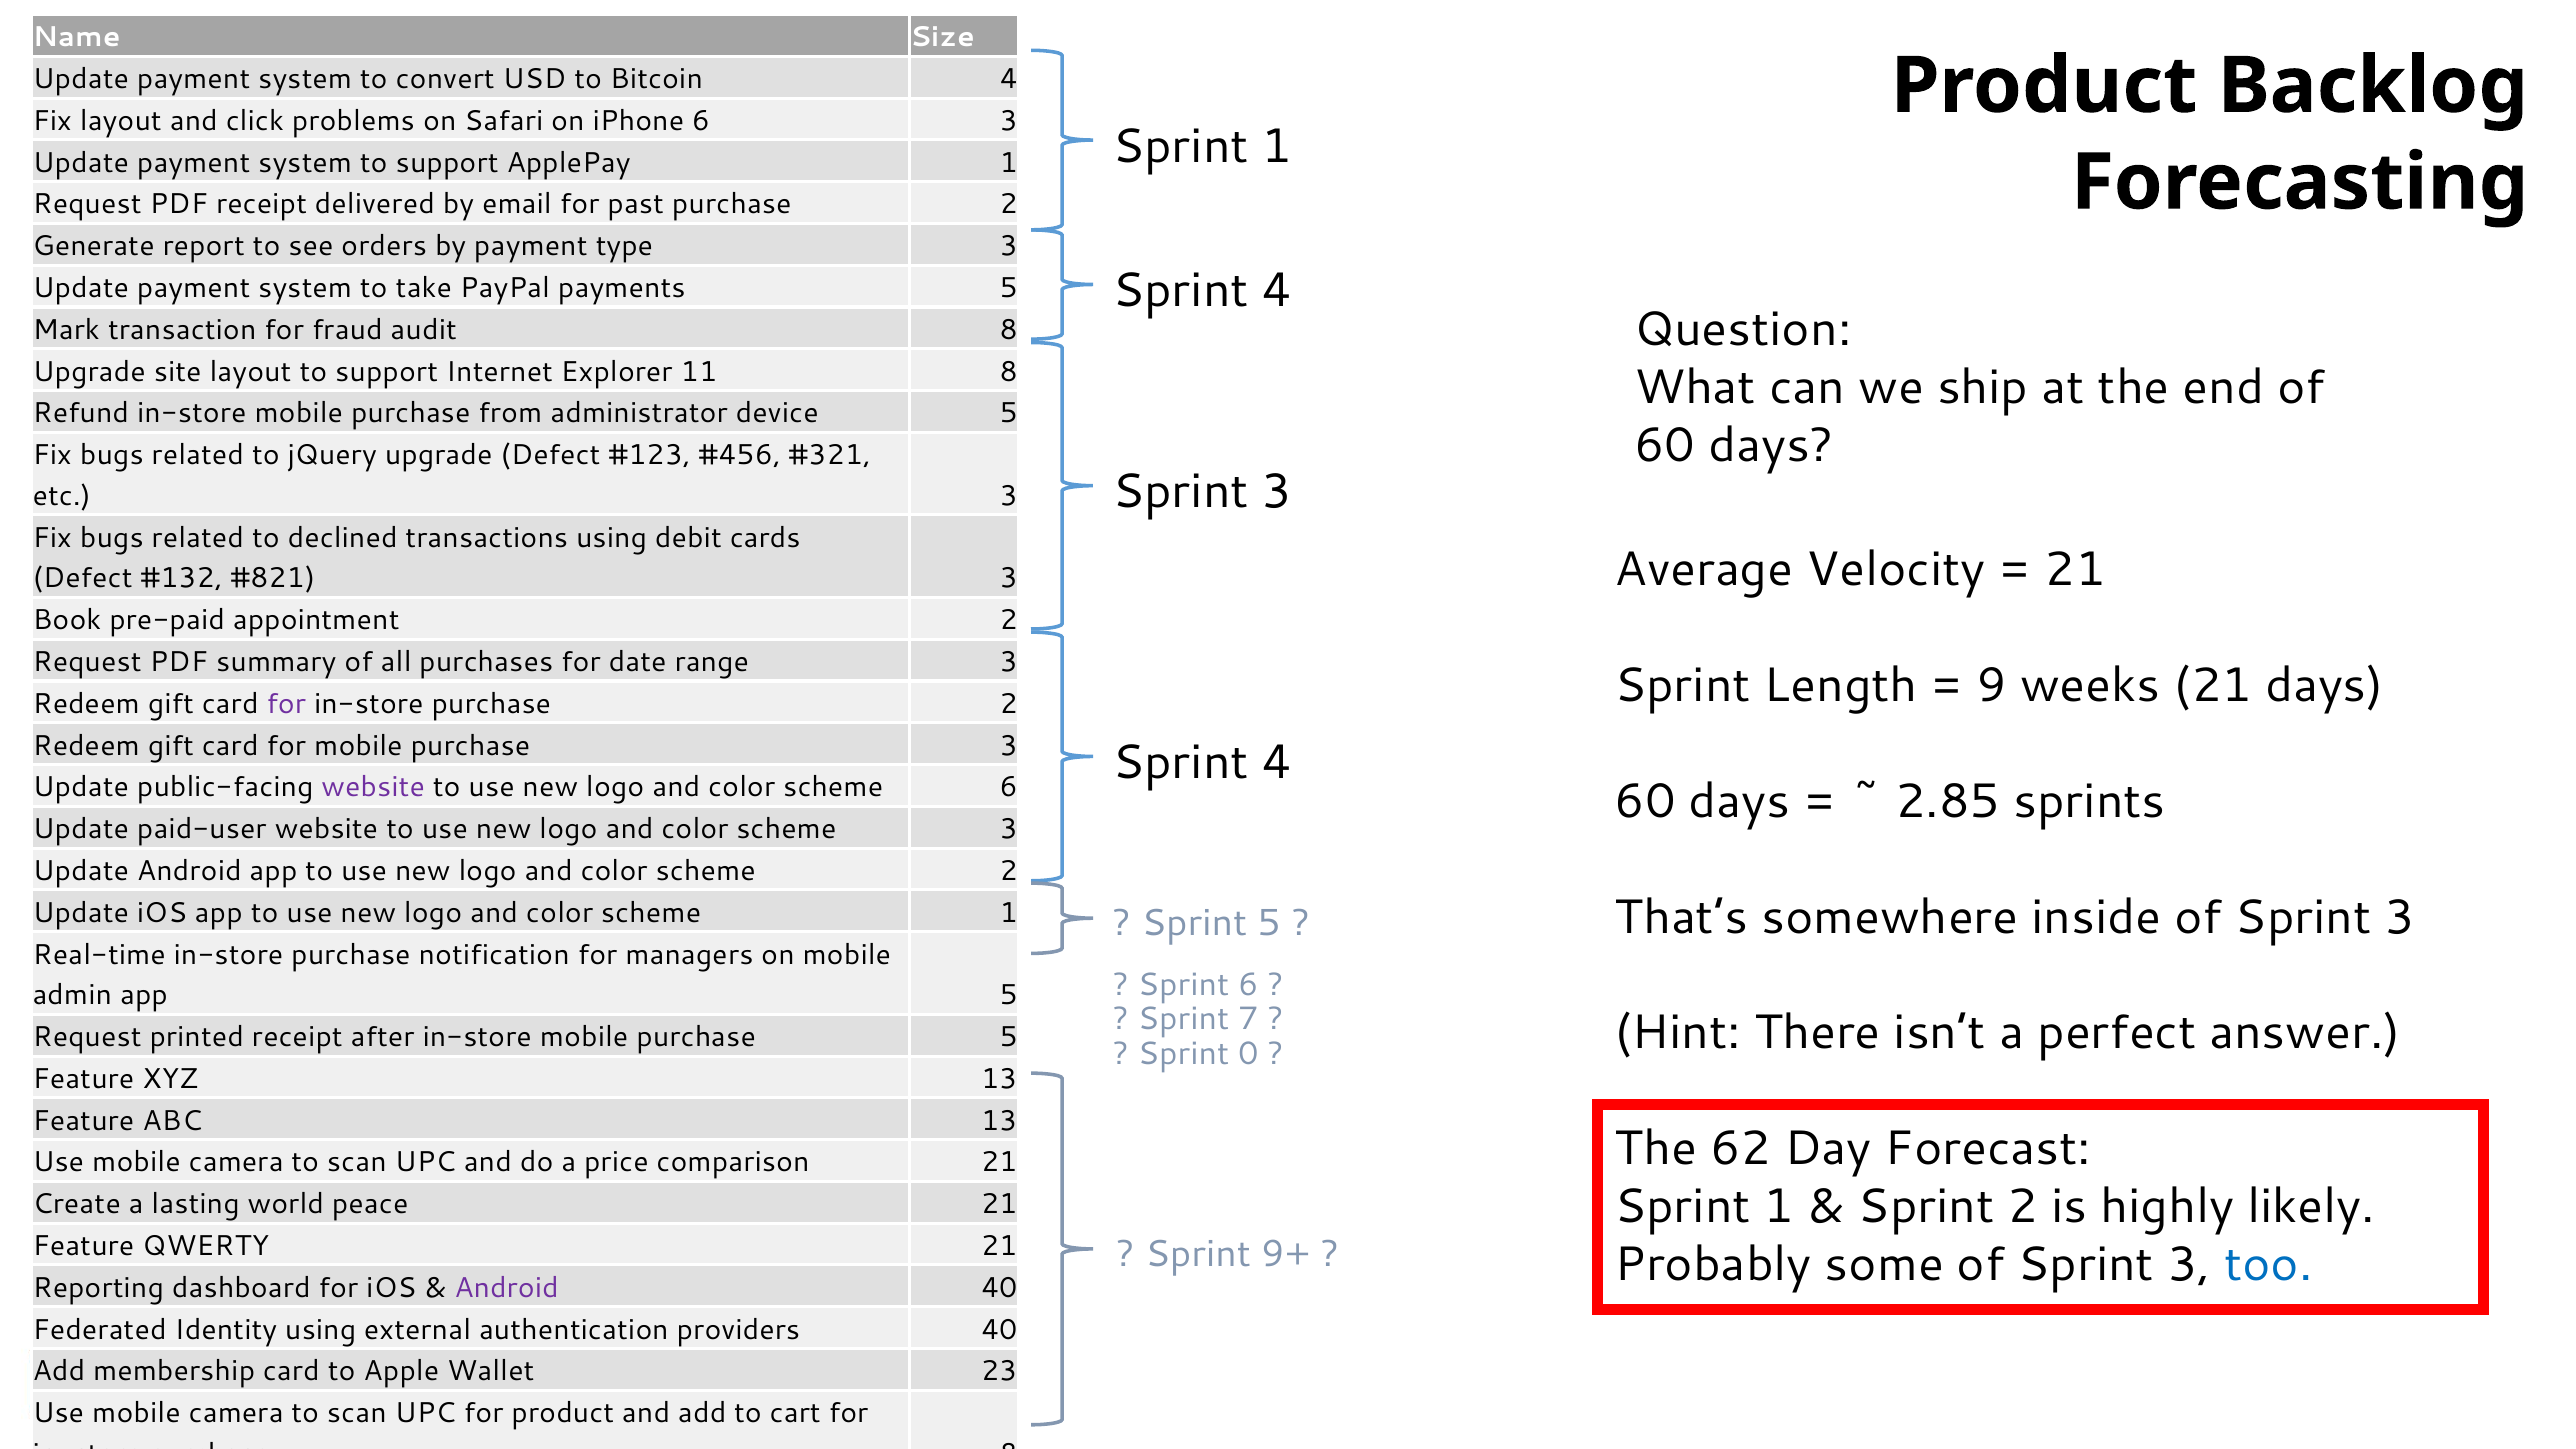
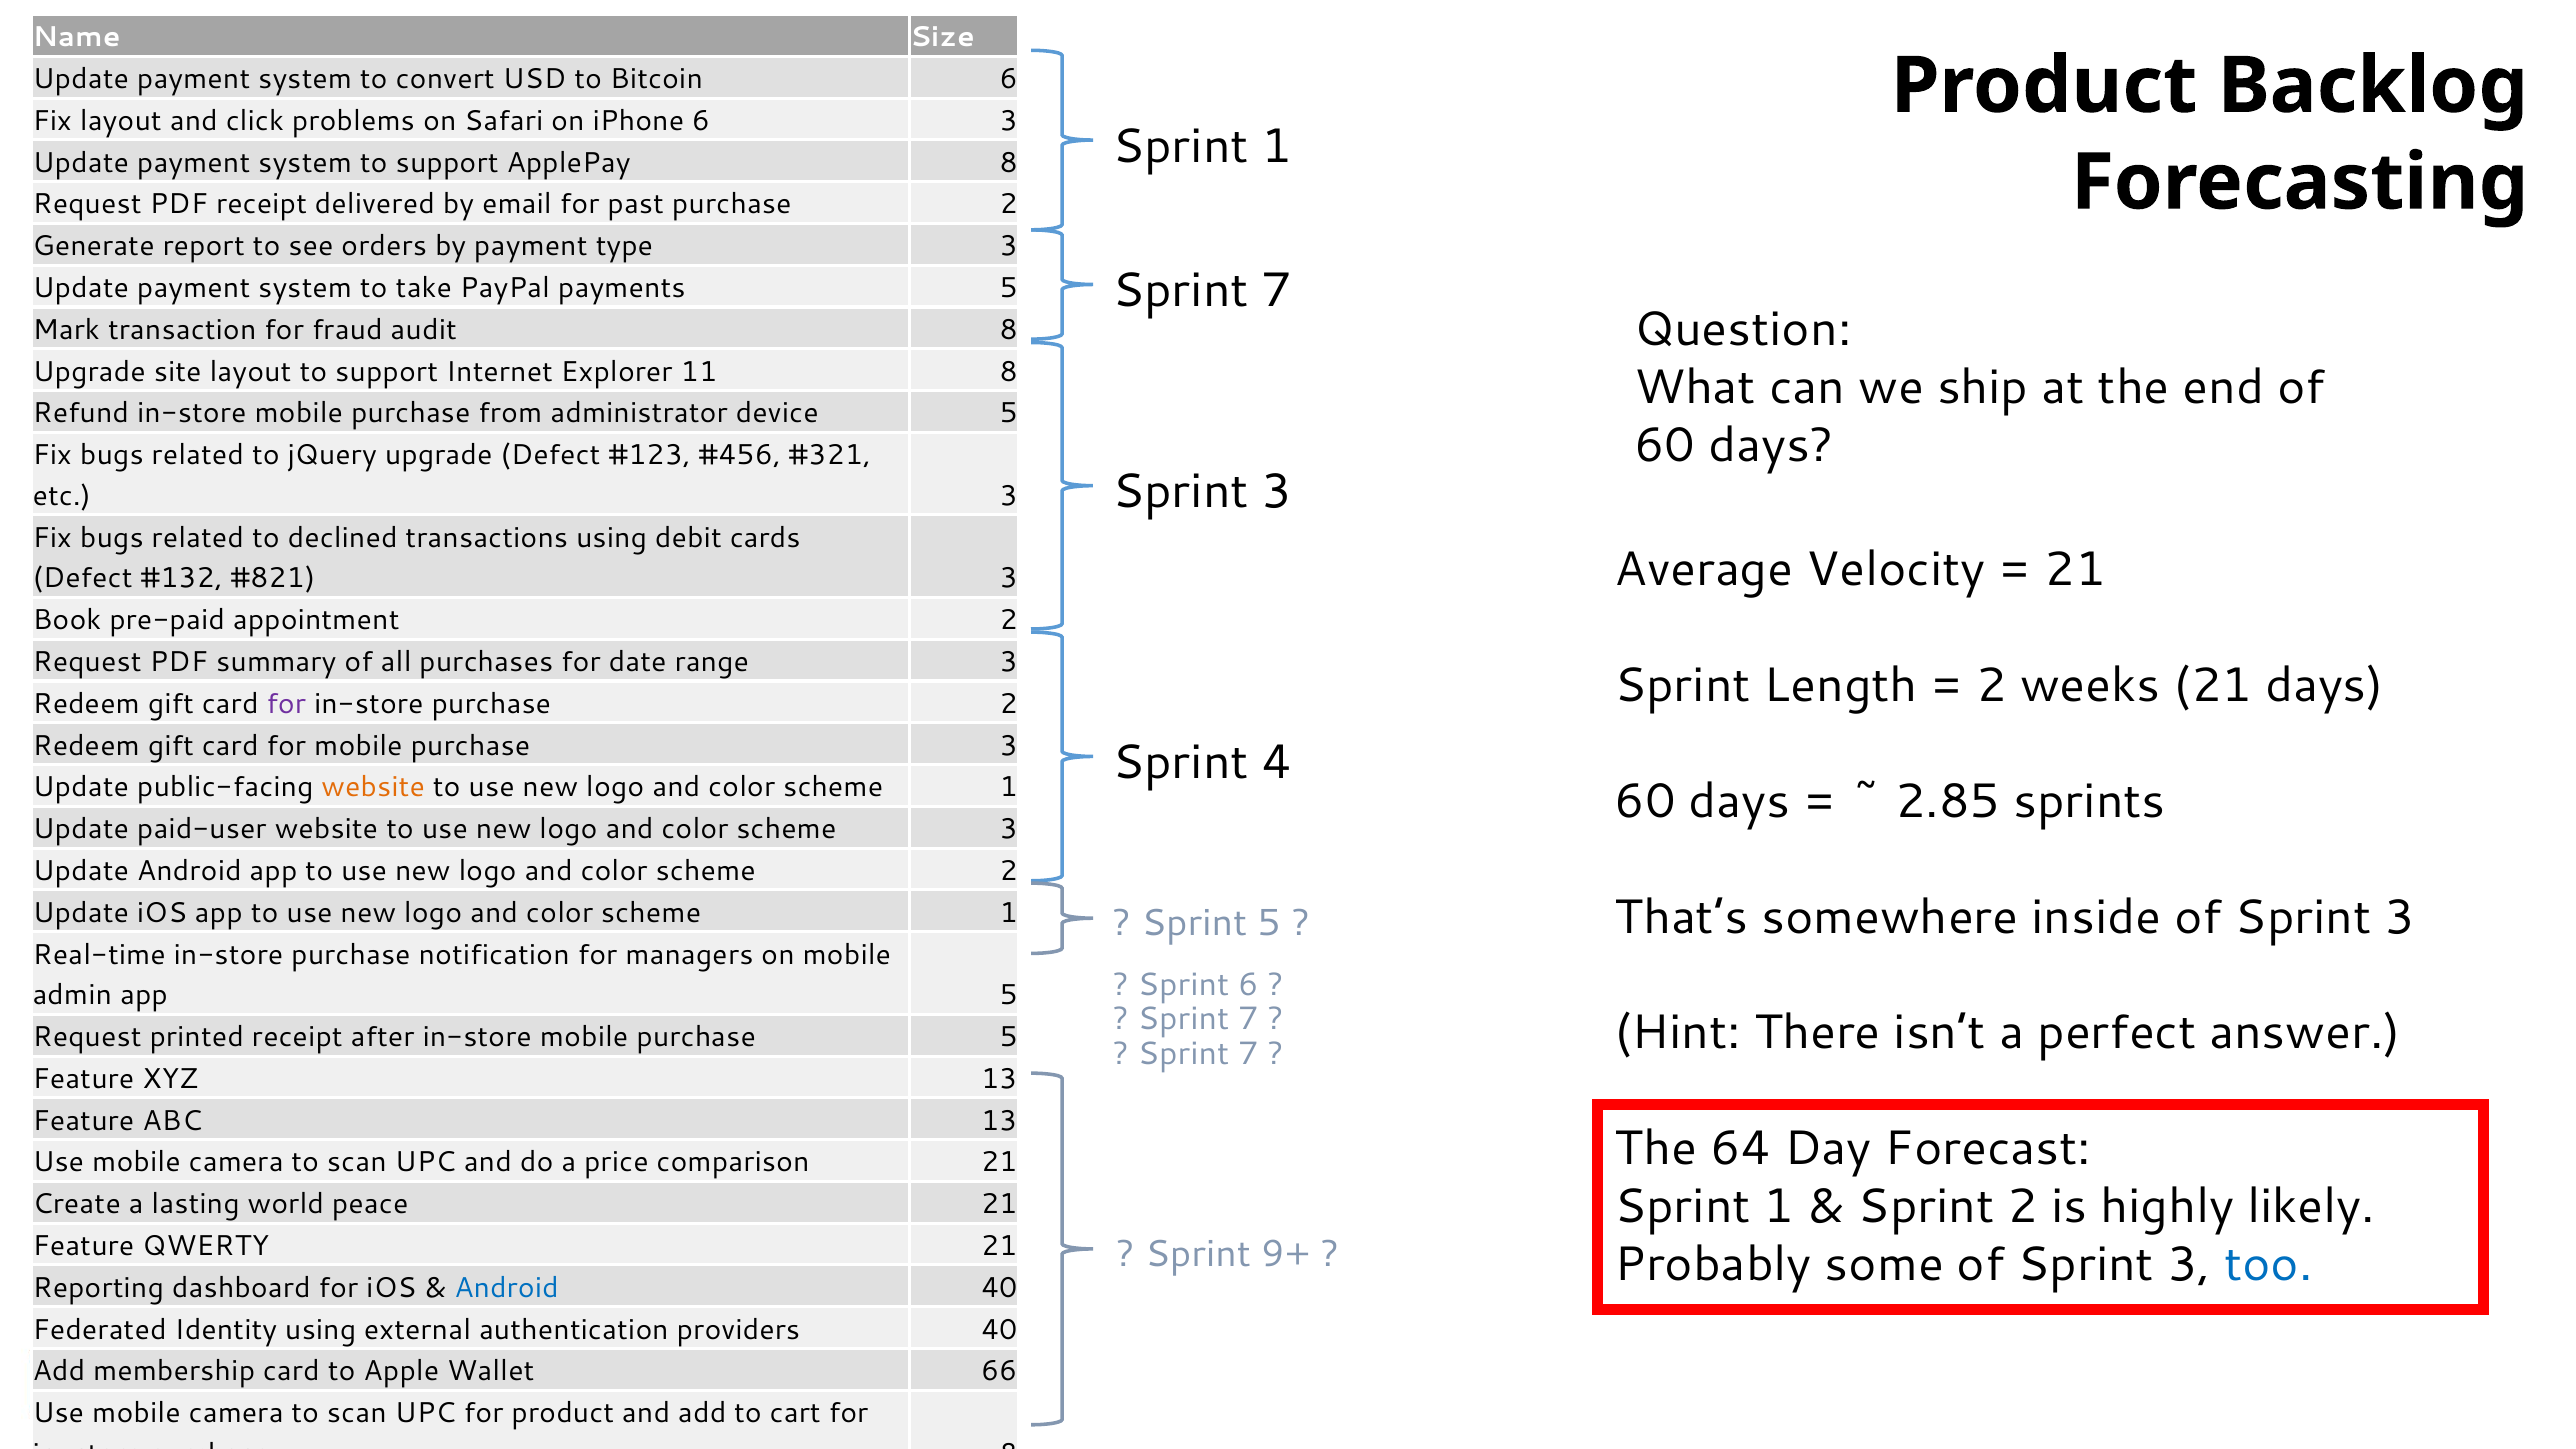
Bitcoin 4: 4 -> 6 (1009, 79)
ApplePay 1: 1 -> 8 (1009, 163)
4: 4 -> 7 (1277, 291)
9: 9 -> 2 (1992, 686)
website colour: purple -> orange (373, 787)
6: 6 -> 1 (1009, 787)
0: 0 -> 7 (1248, 1053)
62: 62 -> 64 (1741, 1149)
Android colour: purple -> blue (507, 1288)
23: 23 -> 66 (999, 1371)
